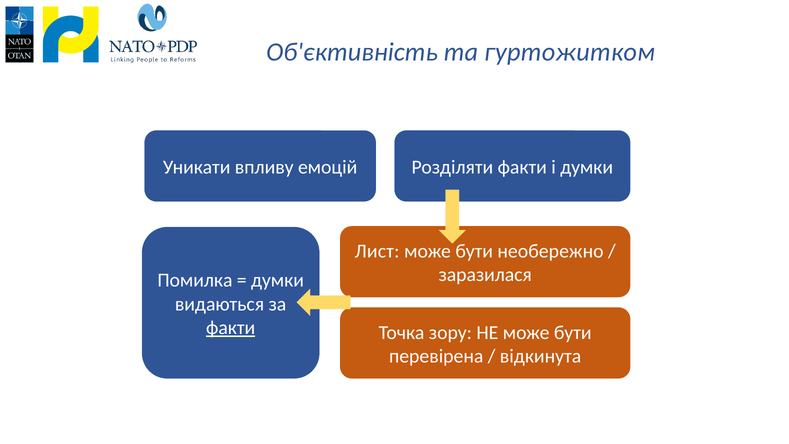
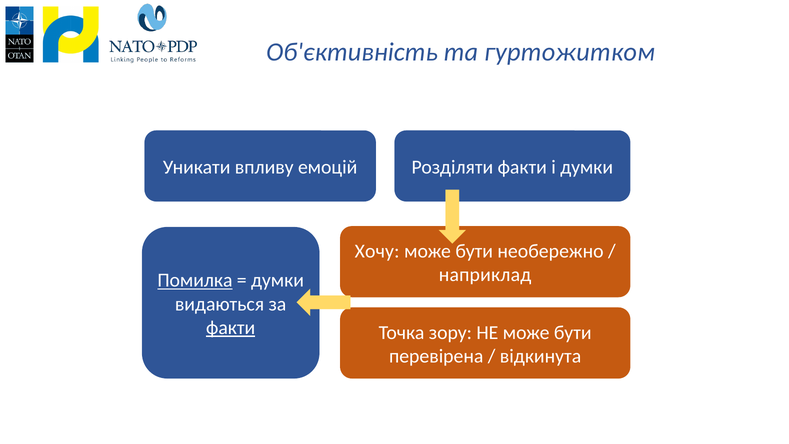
Лист: Лист -> Хочу (377, 251)
заразилася: заразилася -> наприклад (485, 275)
Помилка underline: none -> present (195, 280)
